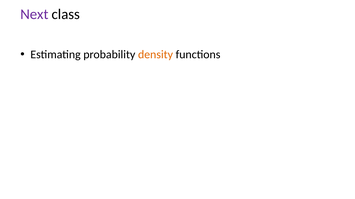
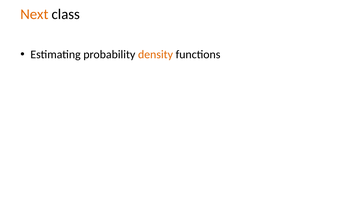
Next colour: purple -> orange (34, 14)
